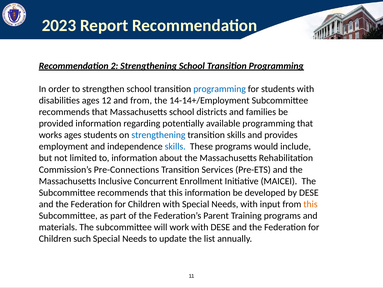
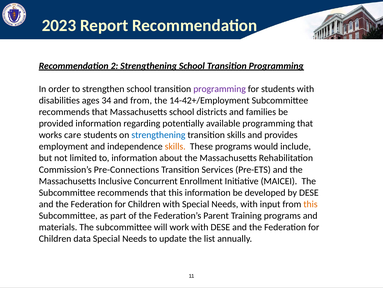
programming colour: blue -> purple (220, 89)
12: 12 -> 34 (106, 100)
14-14+/Employment: 14-14+/Employment -> 14-42+/Employment (209, 100)
works ages: ages -> care (73, 135)
skills colour: blue -> orange (175, 146)
such: such -> data (82, 238)
